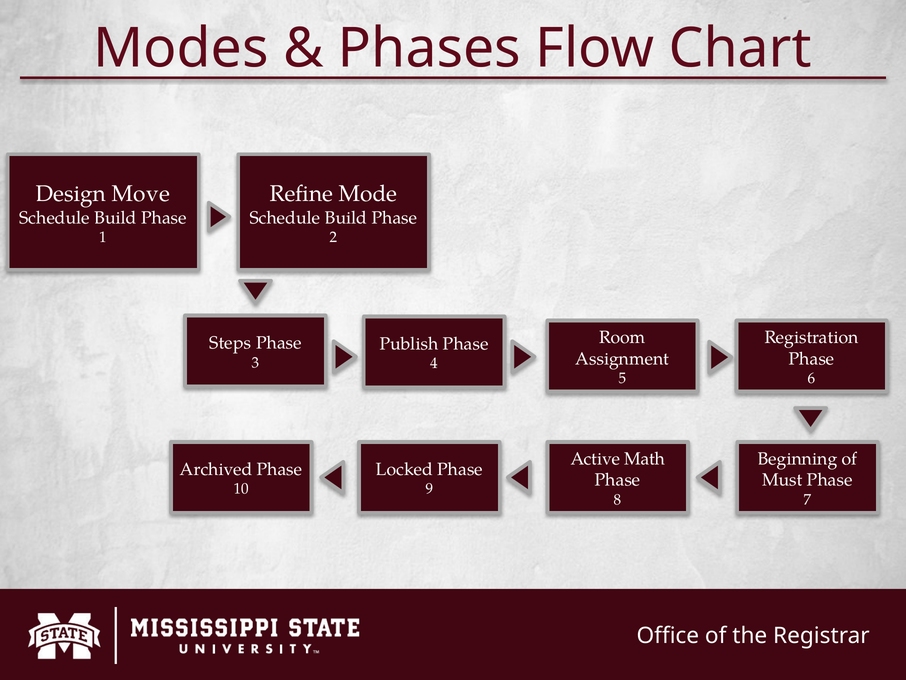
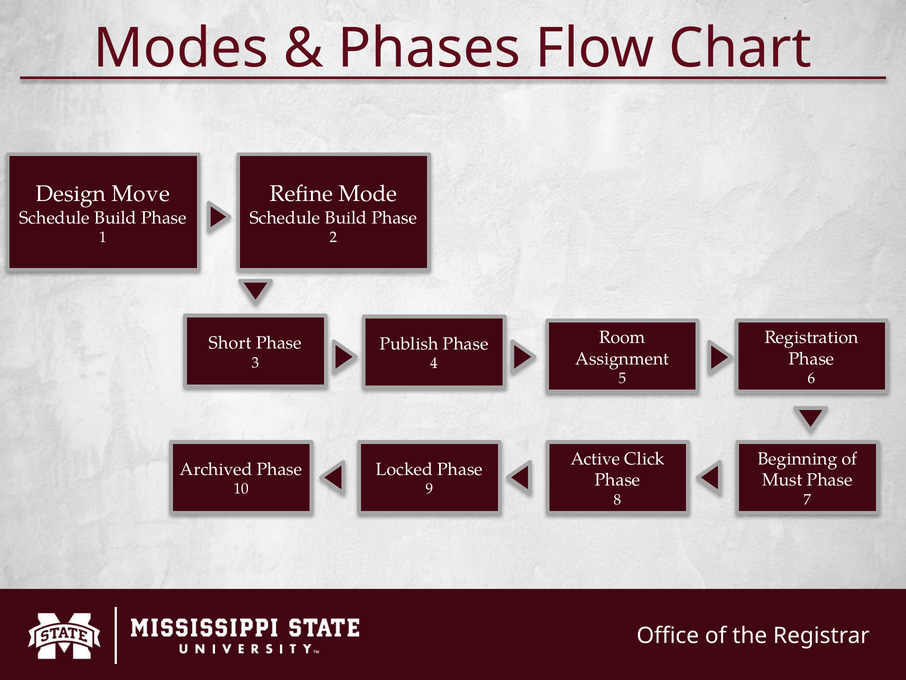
Steps: Steps -> Short (230, 343)
Math: Math -> Click (645, 459)
